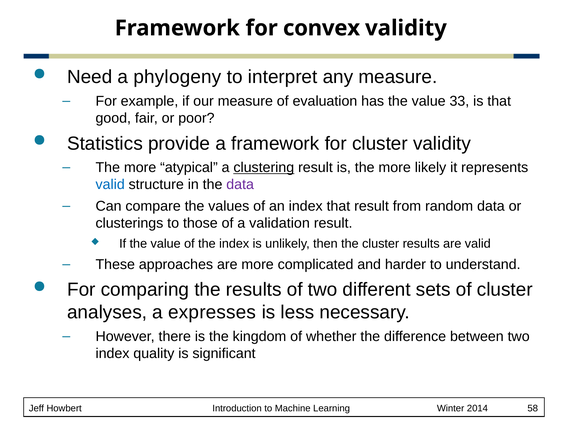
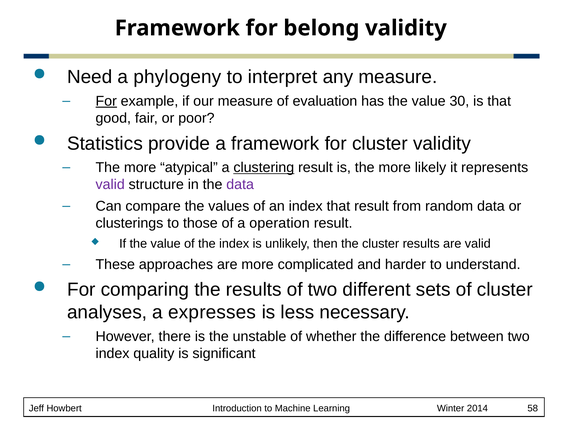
convex: convex -> belong (321, 28)
For underline: none -> present (106, 101)
33: 33 -> 30 (459, 101)
valid colour: blue -> purple (110, 185)
validation: validation -> operation (279, 223)
kingdom: kingdom -> unstable (259, 337)
